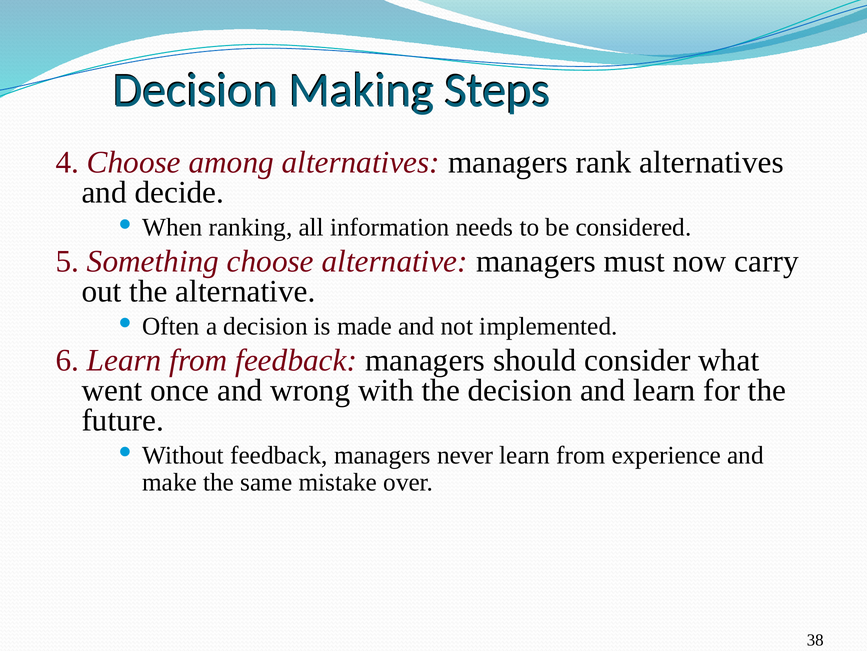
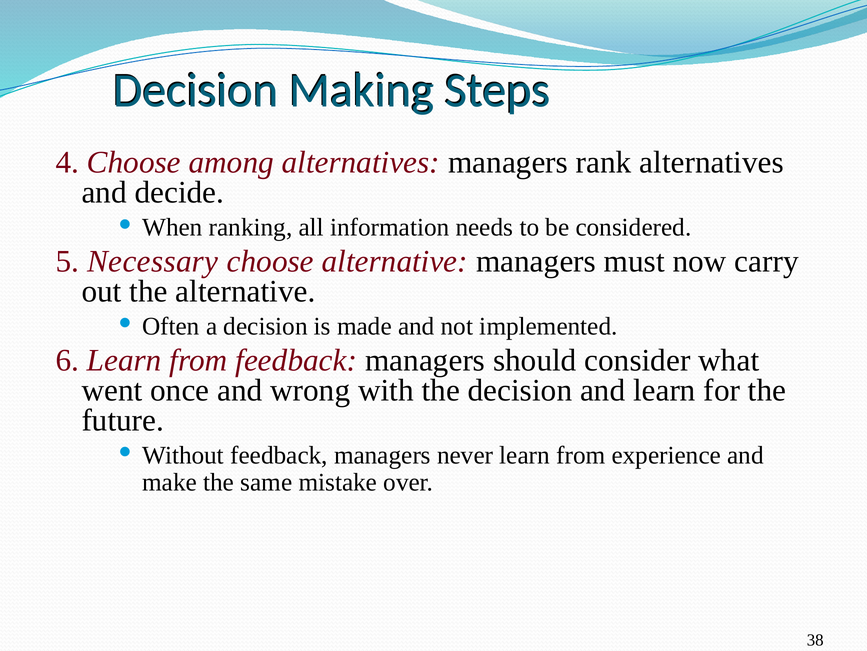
Something: Something -> Necessary (153, 261)
